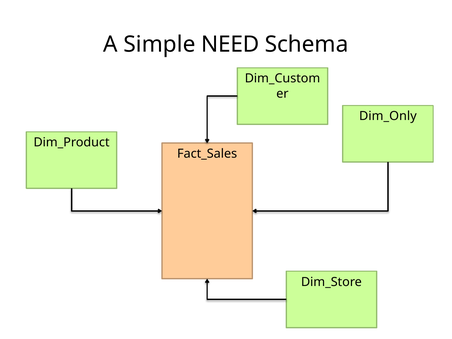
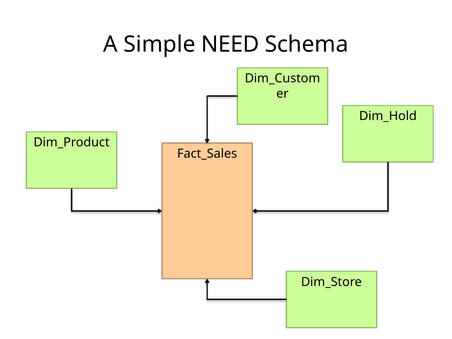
Dim_Only: Dim_Only -> Dim_Hold (388, 116)
